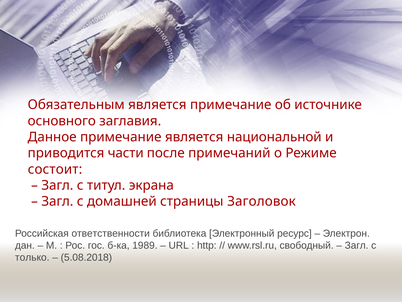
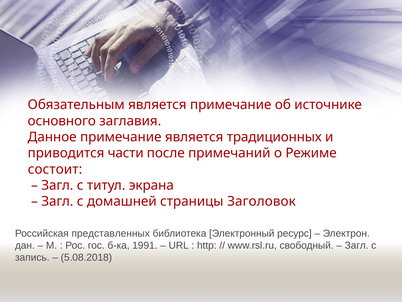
национальной: национальной -> традиционных (274, 137)
ответственности: ответственности -> представленных (111, 233)
1989: 1989 -> 1991 (145, 245)
только: только -> запись (32, 257)
